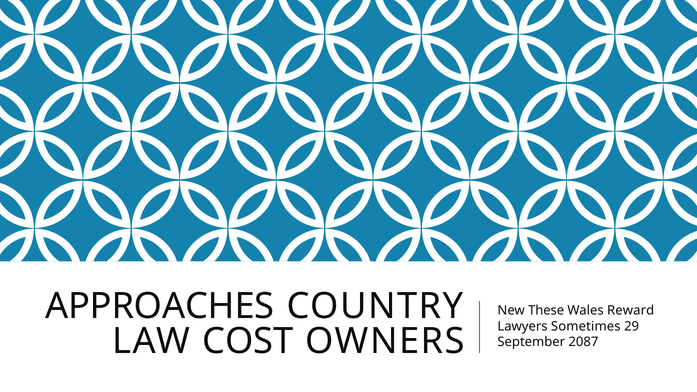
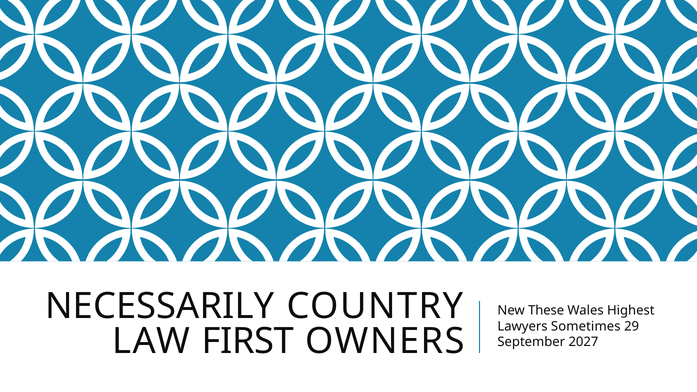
APPROACHES: APPROACHES -> NECESSARILY (160, 306)
Reward: Reward -> Highest (631, 311)
COST: COST -> FIRST (248, 341)
2087: 2087 -> 2027 (583, 342)
